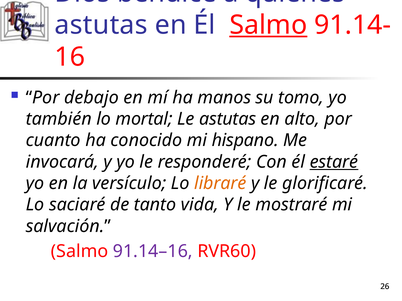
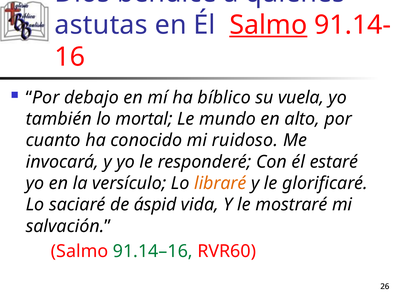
manos: manos -> bíblico (224, 98)
tomo: tomo -> vuela (301, 98)
Le astutas: astutas -> mundo (228, 119)
hispano: hispano -> ruidoso (245, 141)
estaré underline: present -> none (334, 162)
tanto: tanto -> áspid (155, 205)
91.14–16 colour: purple -> green (153, 252)
